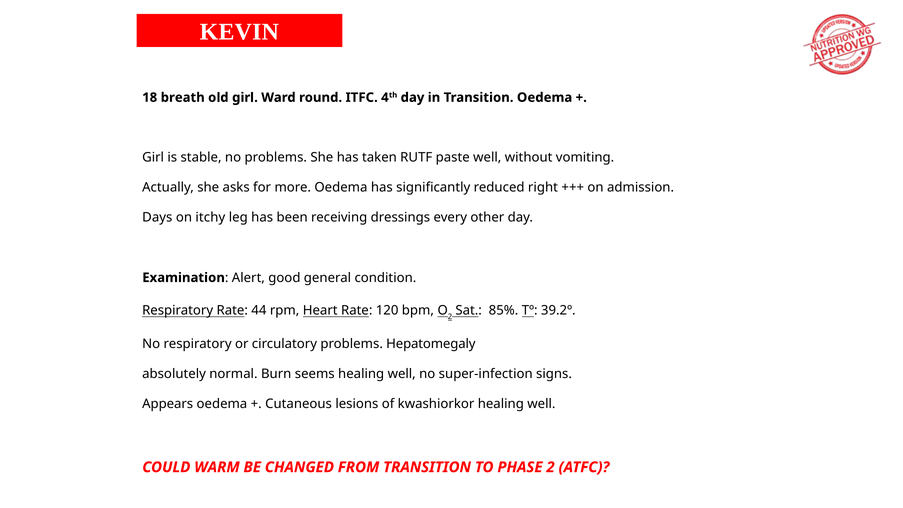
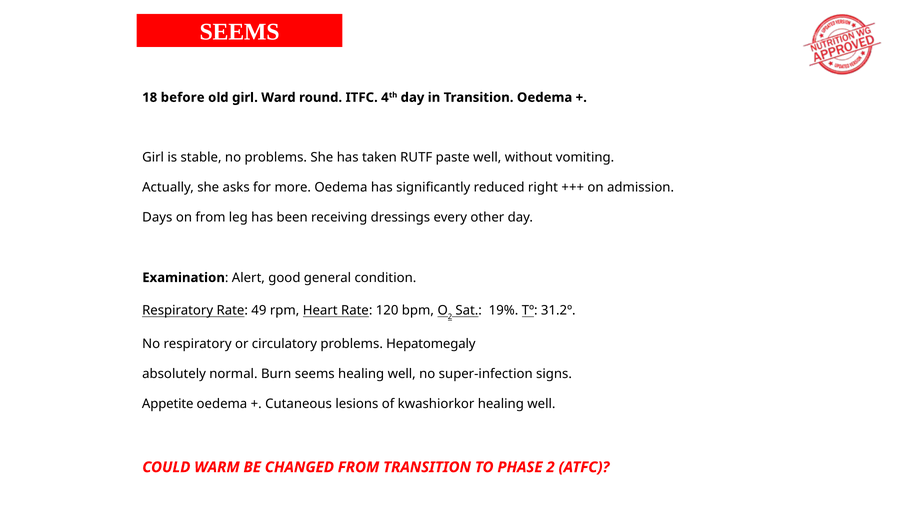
KEVIN: KEVIN -> SEEMS (240, 32)
breath: breath -> before (183, 97)
on itchy: itchy -> from (210, 218)
44: 44 -> 49 (259, 311)
85%: 85% -> 19% (504, 311)
39.2º: 39.2º -> 31.2º (558, 311)
Appears: Appears -> Appetite (168, 404)
